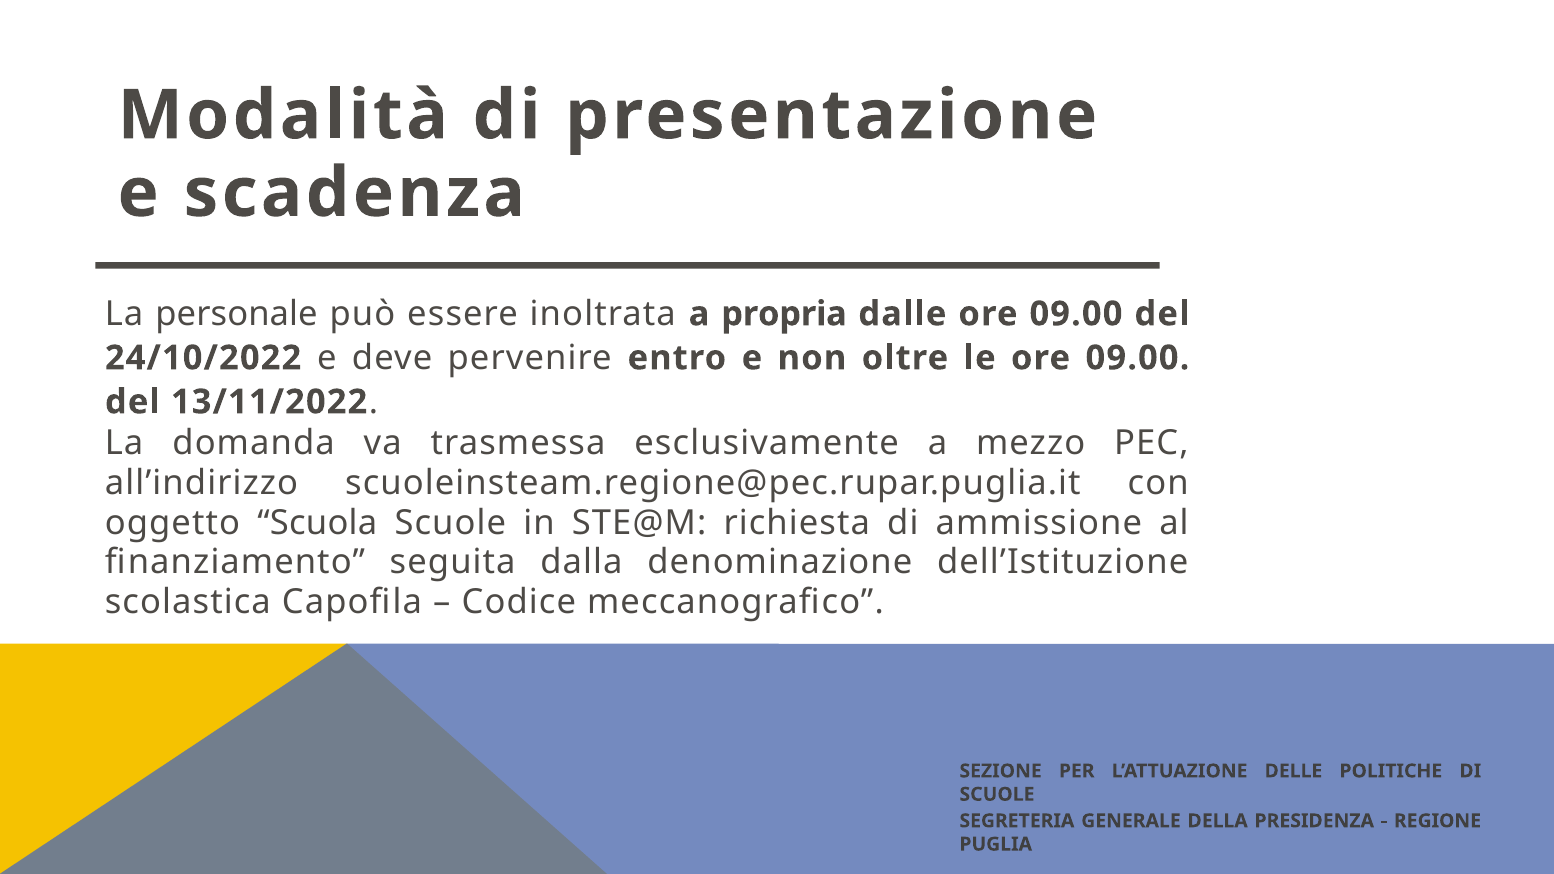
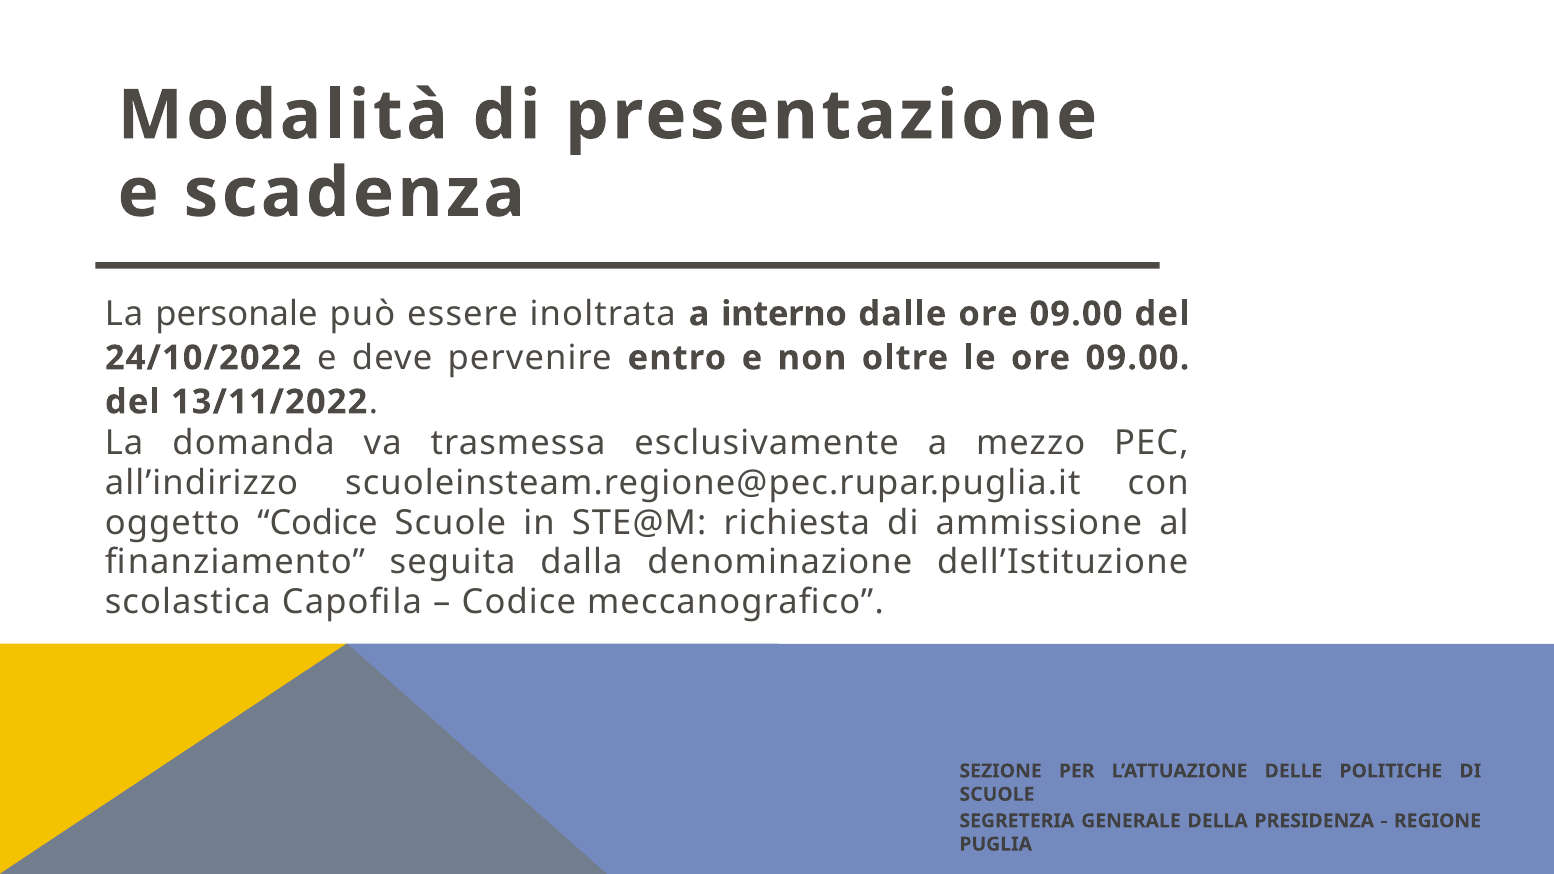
propria: propria -> interno (784, 314)
oggetto Scuola: Scuola -> Codice (317, 523)
